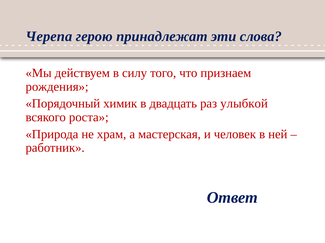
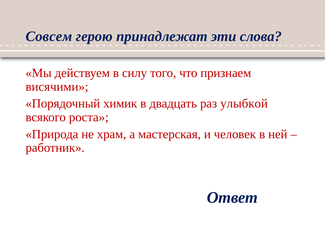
Черепа: Черепа -> Совсем (49, 36)
рождения: рождения -> висячими (57, 87)
